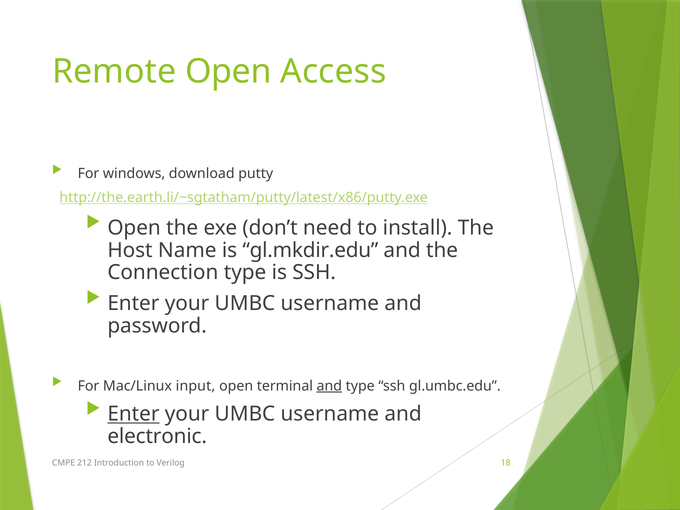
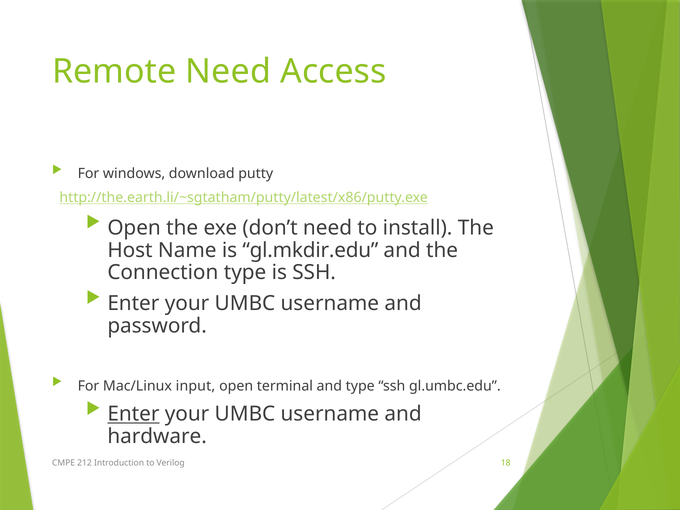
Remote Open: Open -> Need (228, 72)
and underline: present -> none (329, 386)
electronic: electronic -> hardware (157, 437)
